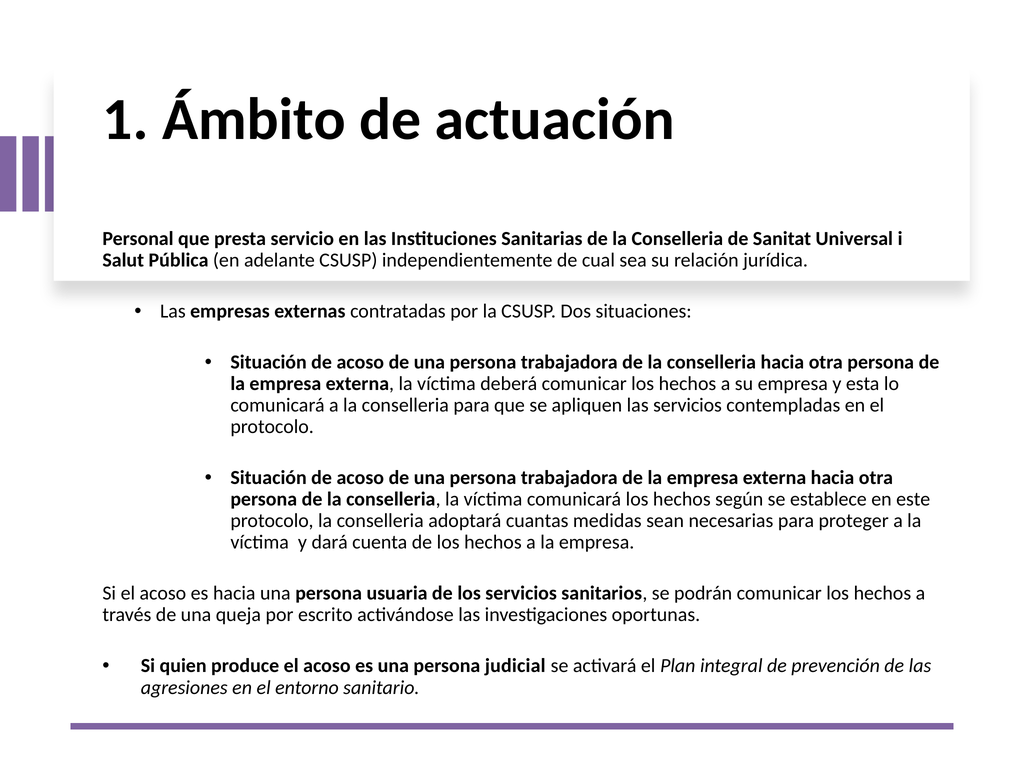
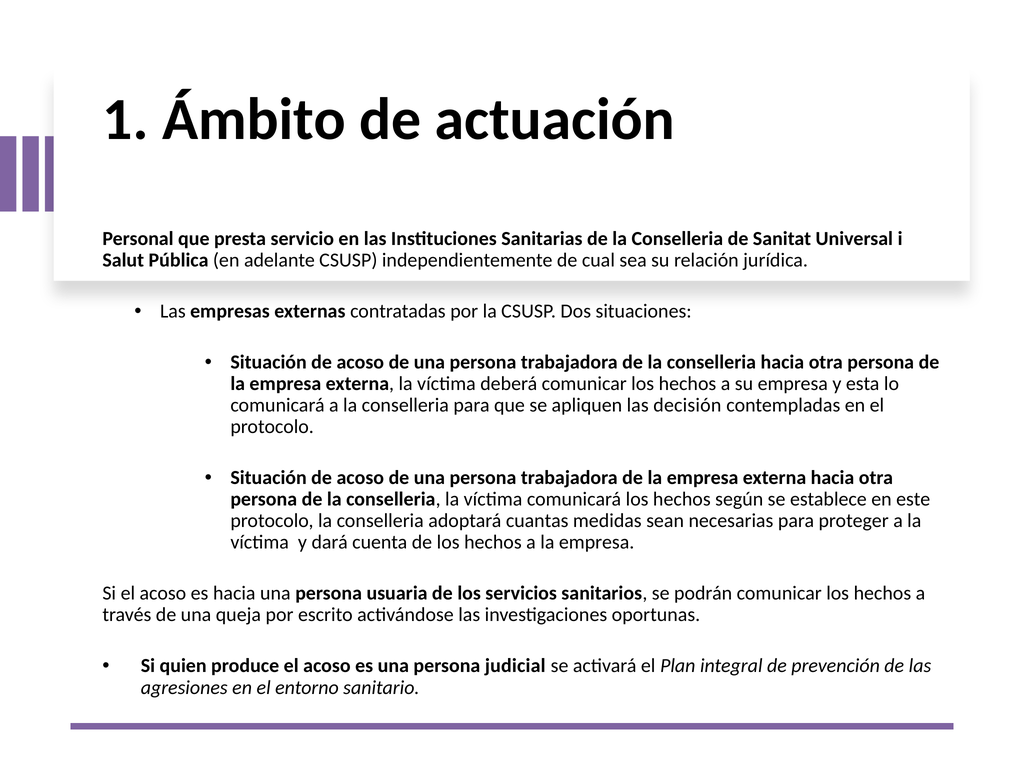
las servicios: servicios -> decisión (687, 405)
